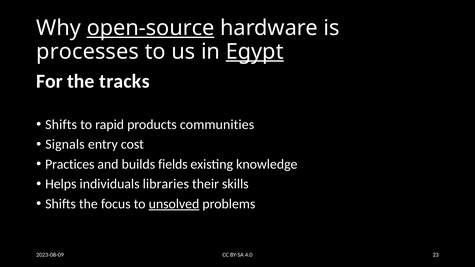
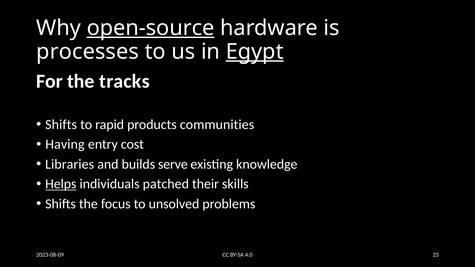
Signals: Signals -> Having (65, 144)
Practices: Practices -> Libraries (70, 164)
fields: fields -> serve (173, 164)
Helps underline: none -> present (61, 184)
libraries: libraries -> patched (166, 184)
unsolved underline: present -> none (174, 204)
